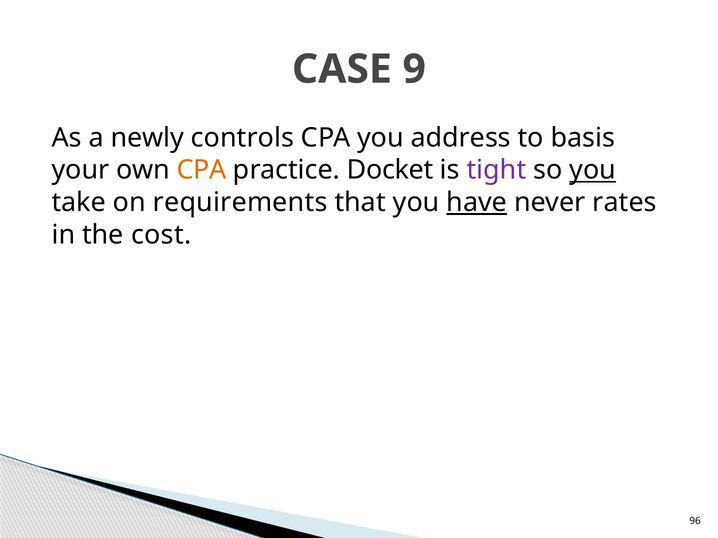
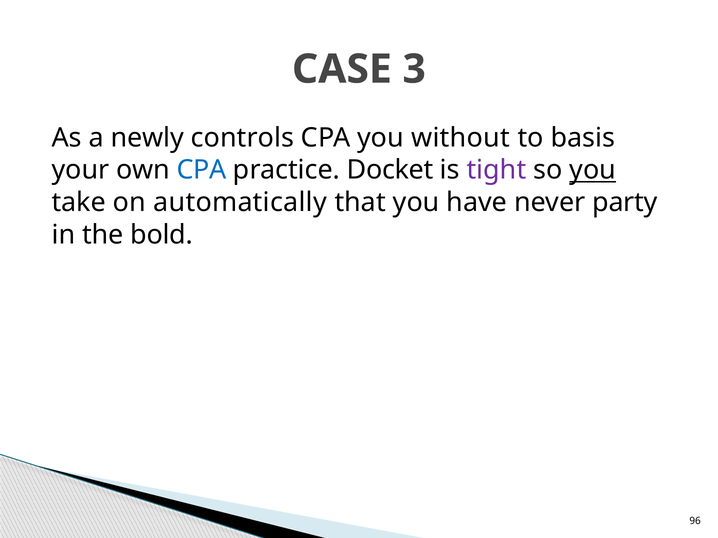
9: 9 -> 3 (414, 69)
address: address -> without (461, 138)
CPA colour: orange -> blue (202, 170)
requirements: requirements -> automatically (240, 203)
have underline: present -> none (477, 203)
rates: rates -> party (625, 203)
cost: cost -> bold (162, 235)
